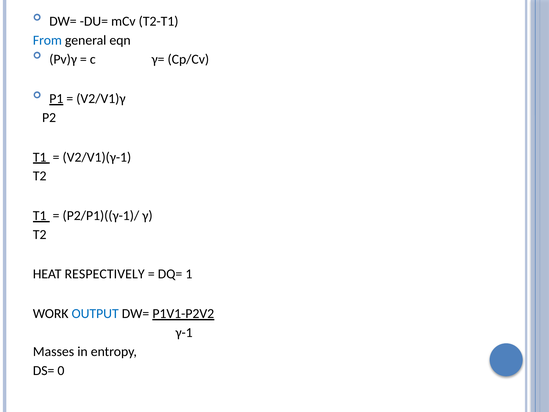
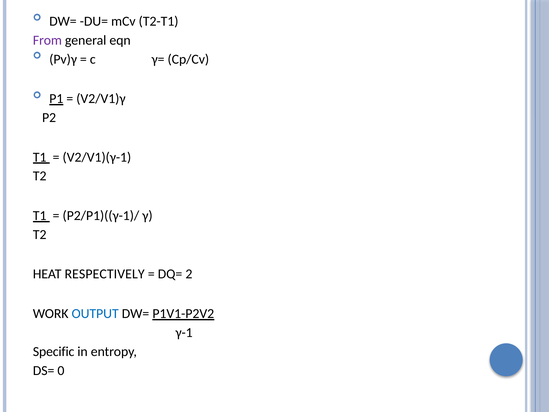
From colour: blue -> purple (47, 40)
1: 1 -> 2 (189, 274)
Masses: Masses -> Specific (54, 351)
